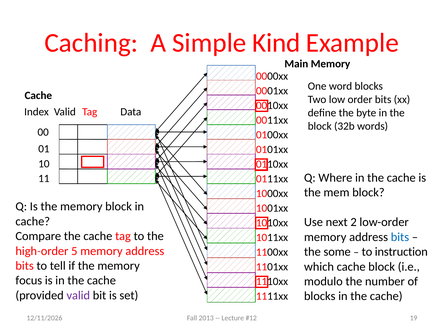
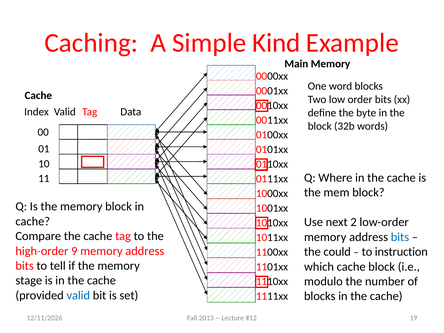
5: 5 -> 9 (74, 251)
some: some -> could (337, 252)
focus: focus -> stage (29, 281)
valid colour: purple -> blue (78, 295)
